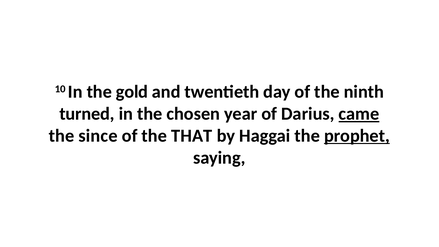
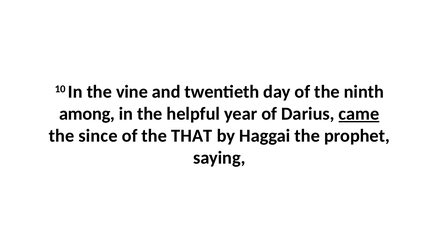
gold: gold -> vine (132, 92)
turned: turned -> among (87, 114)
chosen: chosen -> helpful (193, 114)
prophet underline: present -> none (357, 136)
